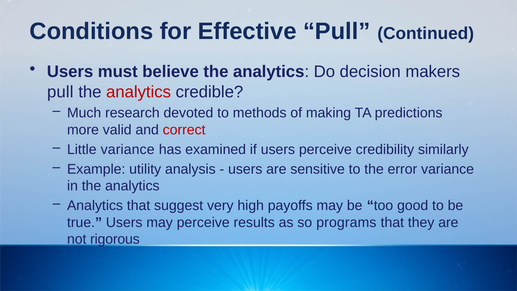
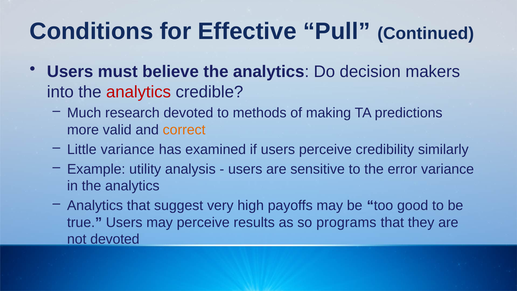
pull: pull -> into (60, 92)
correct colour: red -> orange (184, 130)
not rigorous: rigorous -> devoted (115, 239)
